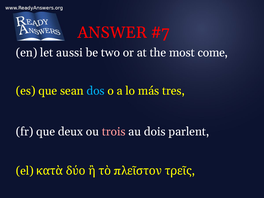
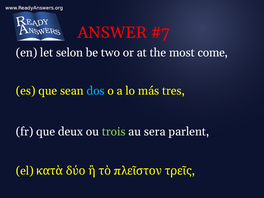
aussi: aussi -> selon (70, 53)
trois colour: pink -> light green (114, 132)
dois: dois -> sera (155, 132)
